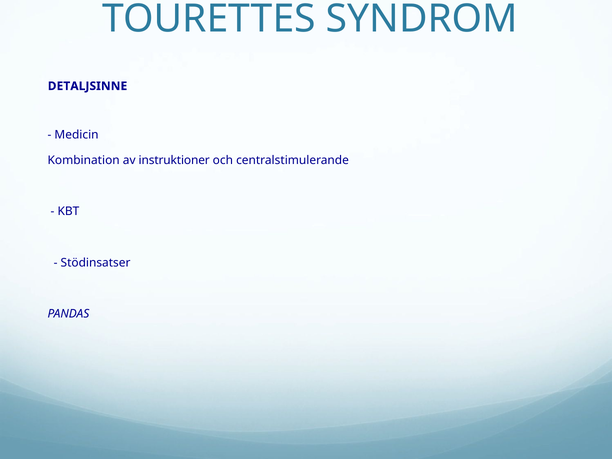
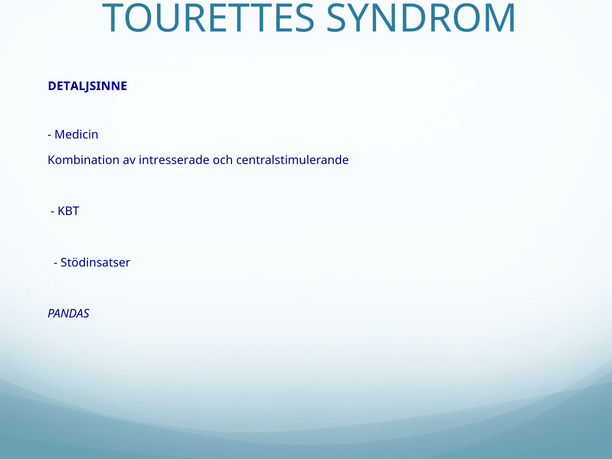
instruktioner: instruktioner -> intresserade (174, 160)
